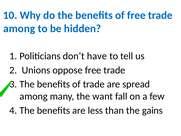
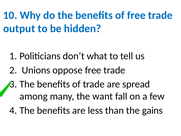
among: among -> output (19, 29)
have: have -> what (97, 56)
